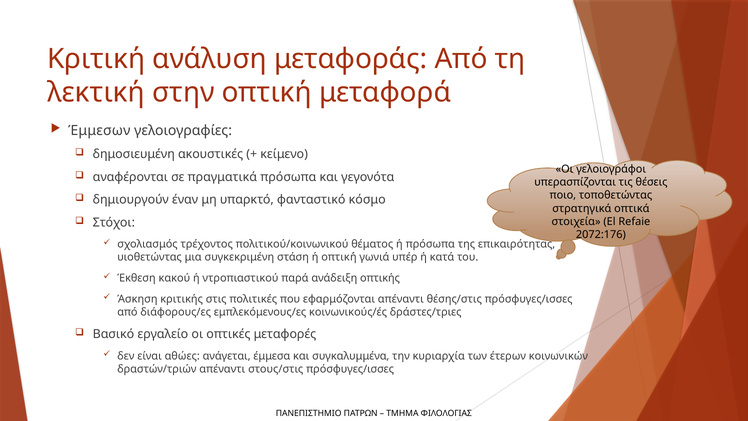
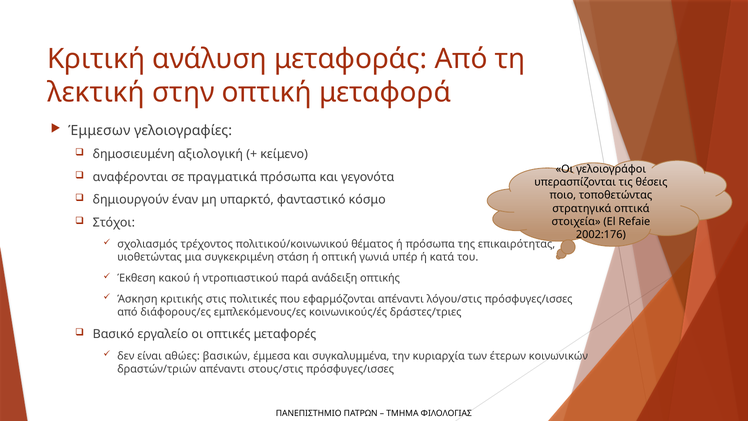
ακουστικές: ακουστικές -> αξιολογική (211, 154)
2072:176: 2072:176 -> 2002:176 (601, 234)
θέσης/στις: θέσης/στις -> λόγου/στις (454, 299)
ανάγεται: ανάγεται -> βασικών (227, 356)
